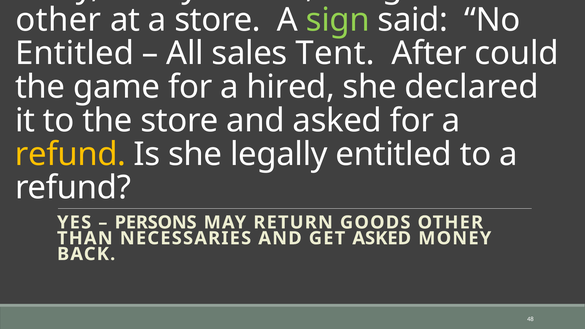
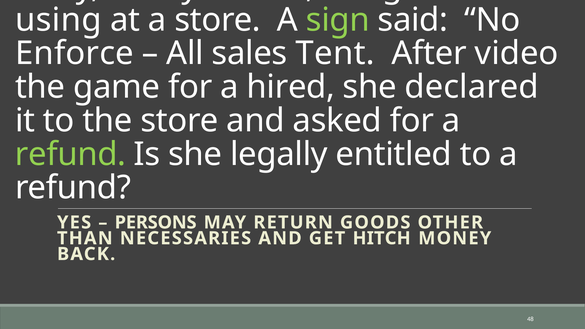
other: other -> using (58, 20)
Entitled: Entitled -> Enforce (74, 53)
After could: could -> video (517, 53)
refund colour: yellow -> light green (71, 154)
GET ASKED: ASKED -> HITCH (382, 238)
